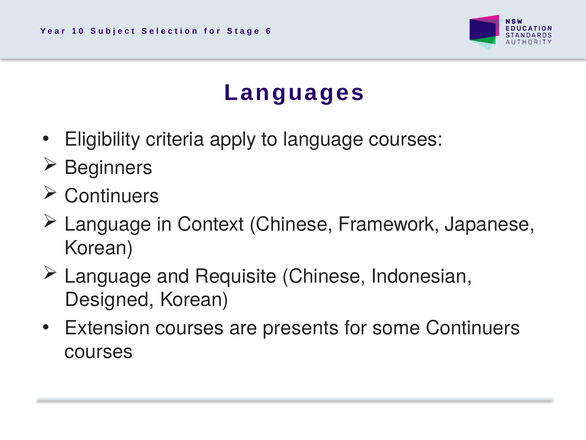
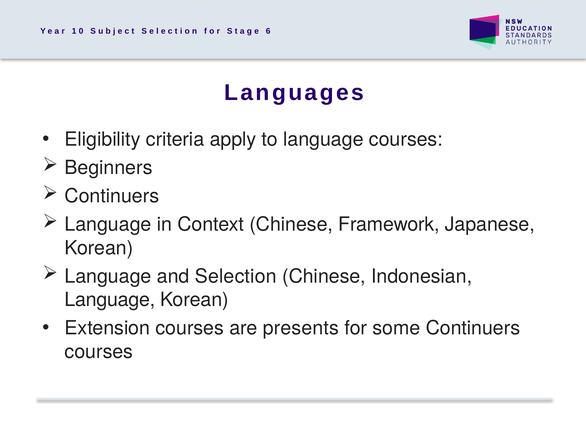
Requisite: Requisite -> Selection (236, 276)
Designed: Designed -> Language (110, 299)
